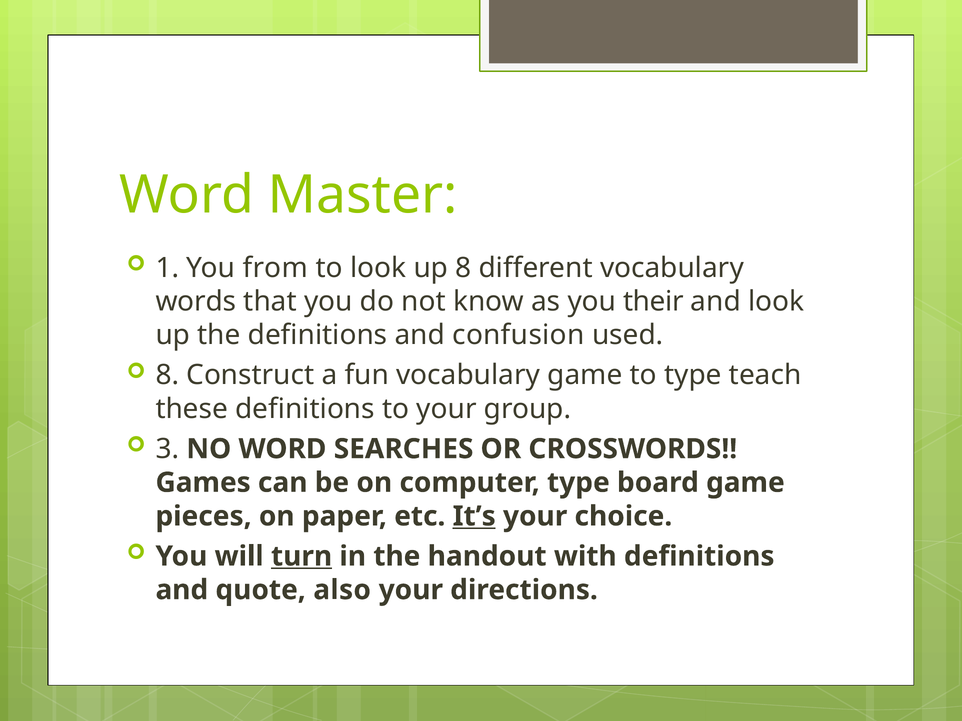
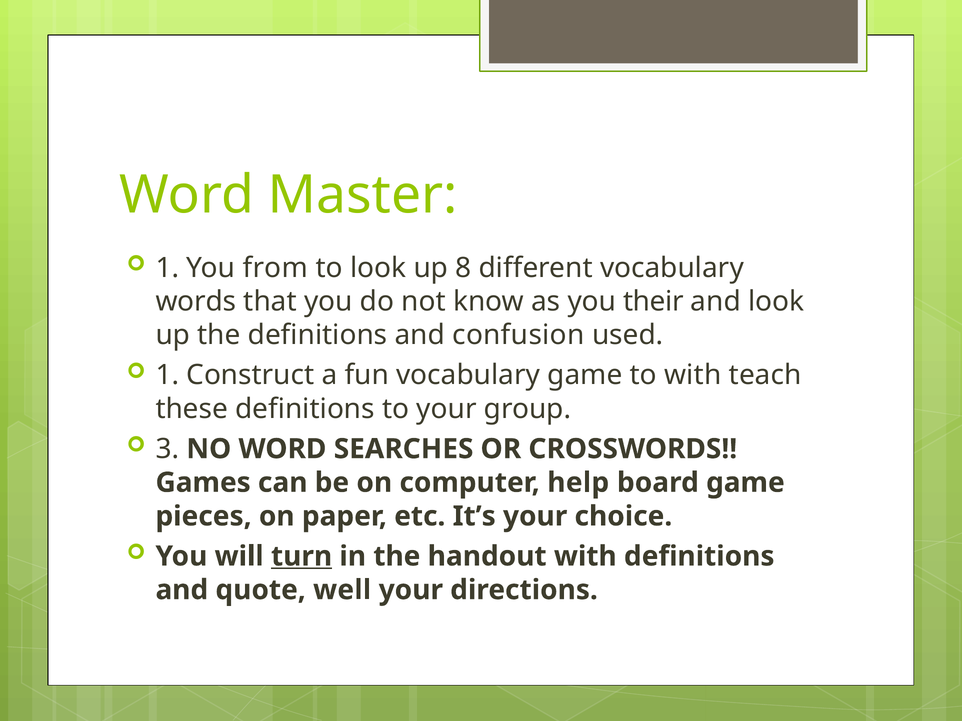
8: 8 -> 1 (167, 376)
to type: type -> with (693, 376)
computer type: type -> help (578, 483)
It’s underline: present -> none (474, 517)
also: also -> well (342, 590)
